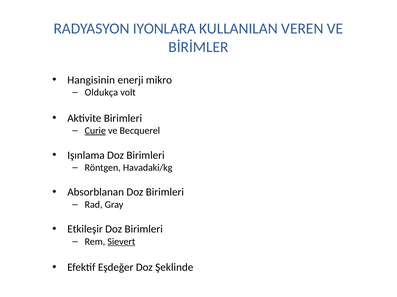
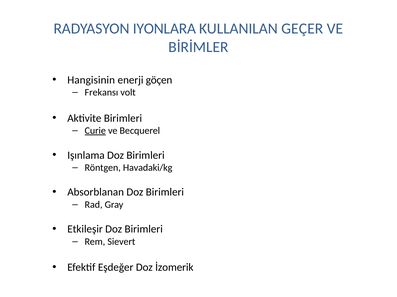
VEREN: VEREN -> GEÇER (302, 29)
mikro: mikro -> göçen (159, 80)
Oldukça: Oldukça -> Frekansı (101, 93)
Sievert underline: present -> none (121, 242)
Şeklinde: Şeklinde -> İzomerik (174, 268)
